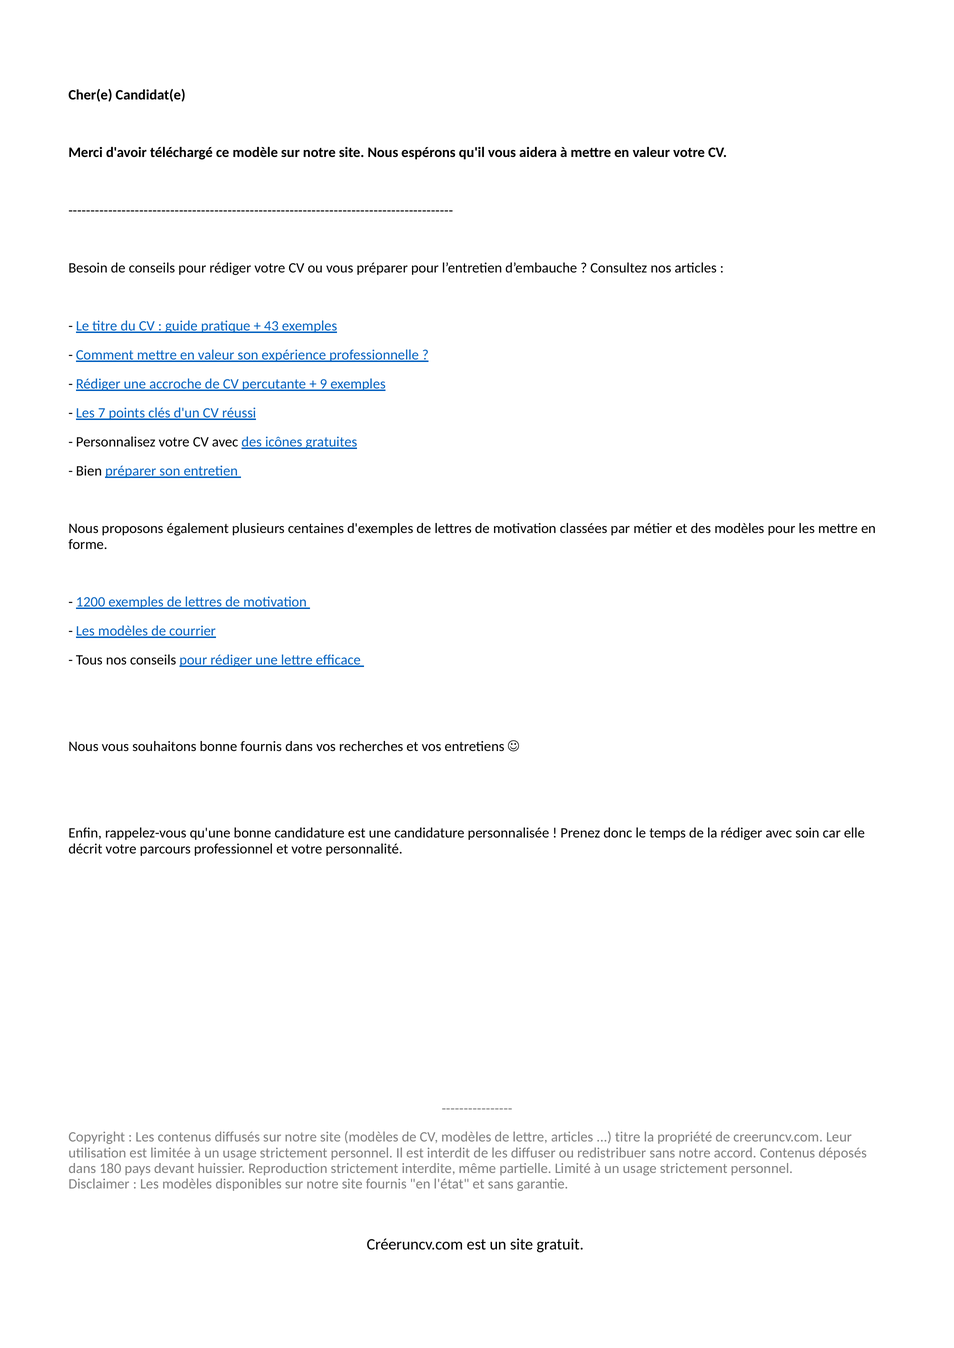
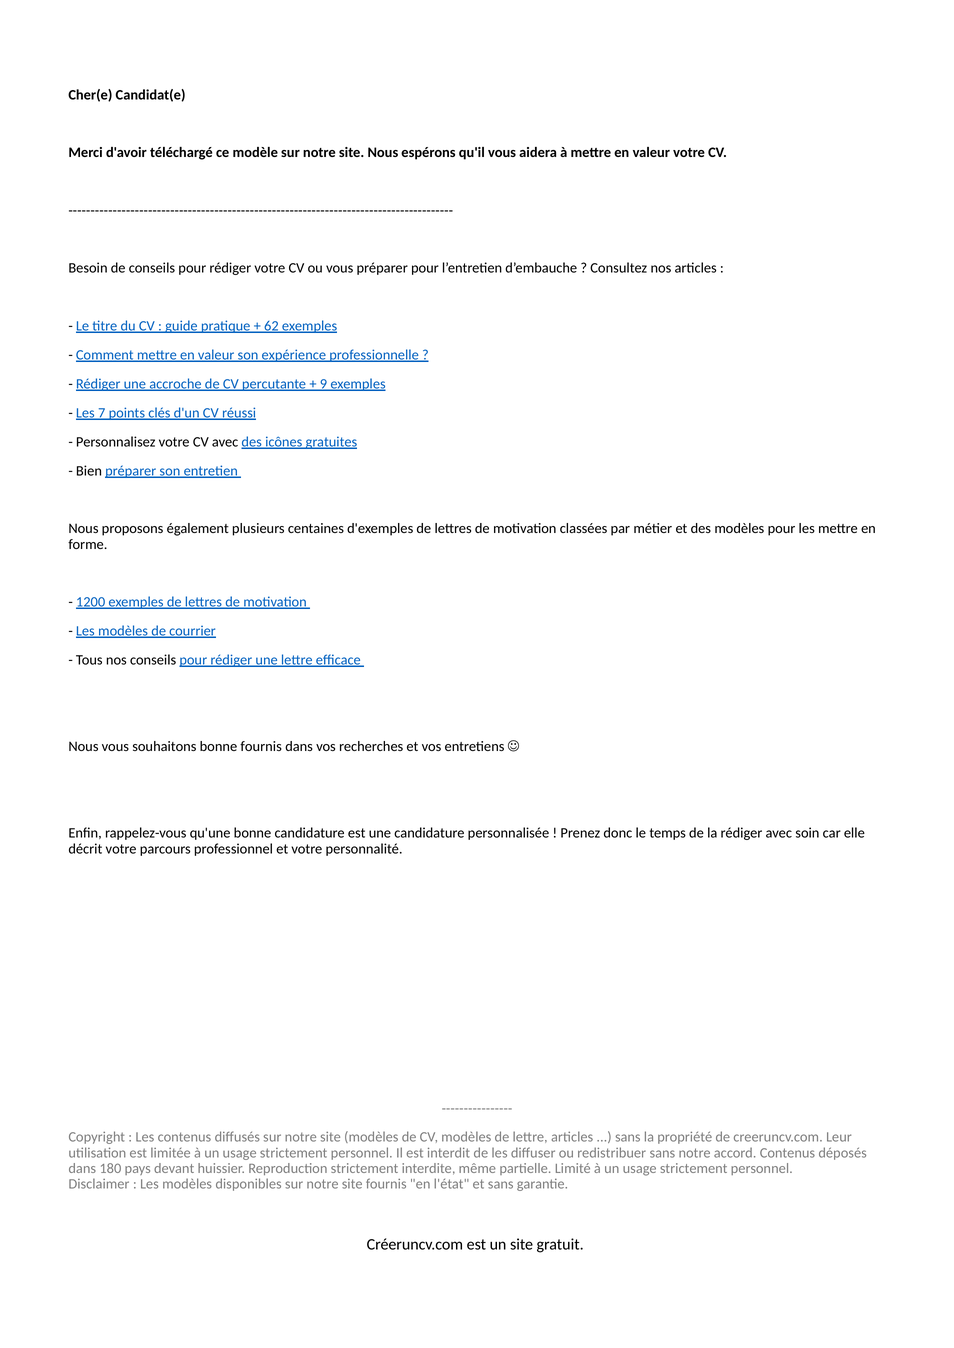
43: 43 -> 62 (271, 326)
titre: titre -> sans (628, 1137)
